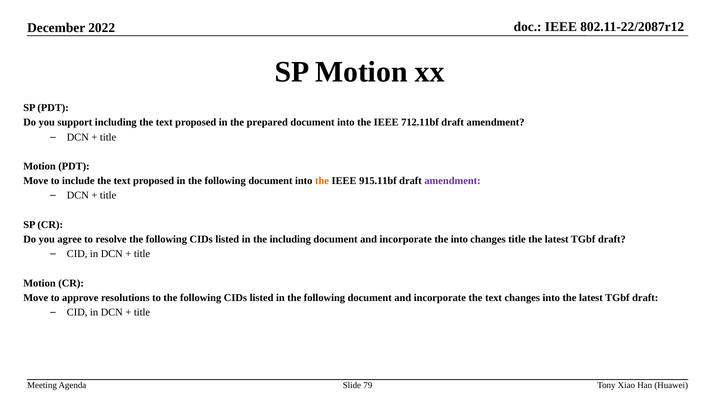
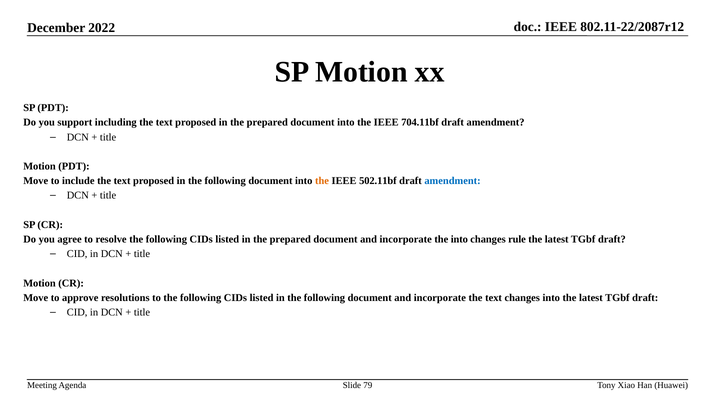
712.11bf: 712.11bf -> 704.11bf (420, 123)
915.11bf: 915.11bf -> 502.11bf (378, 181)
amendment colour: purple -> blue (453, 181)
listed in the including: including -> prepared (290, 239)
changes title: title -> rule (517, 239)
